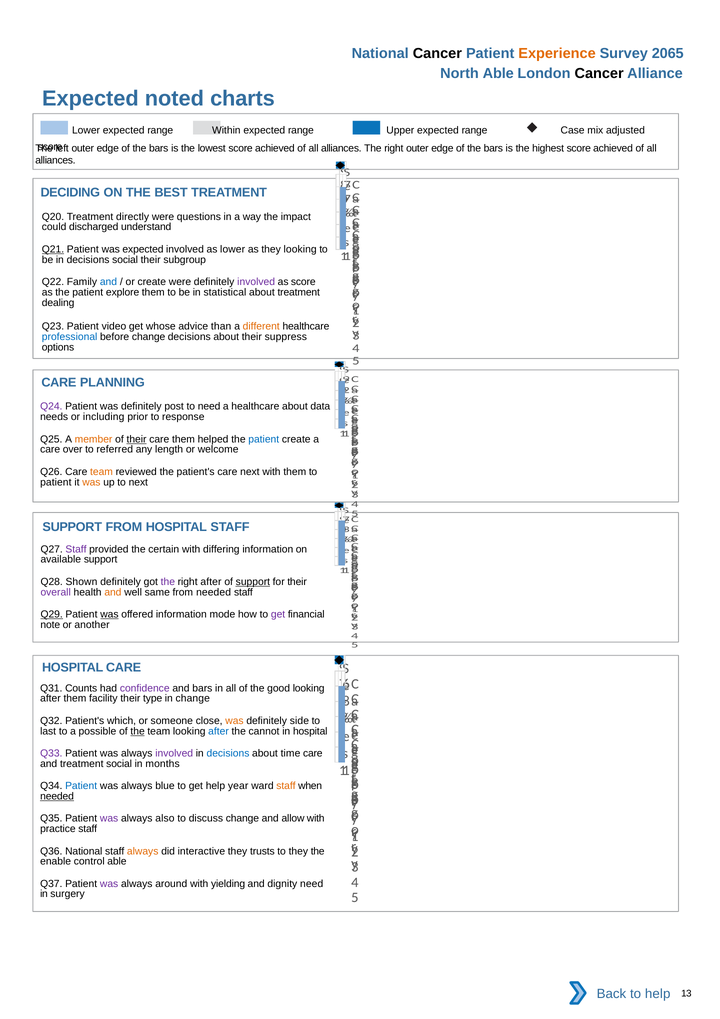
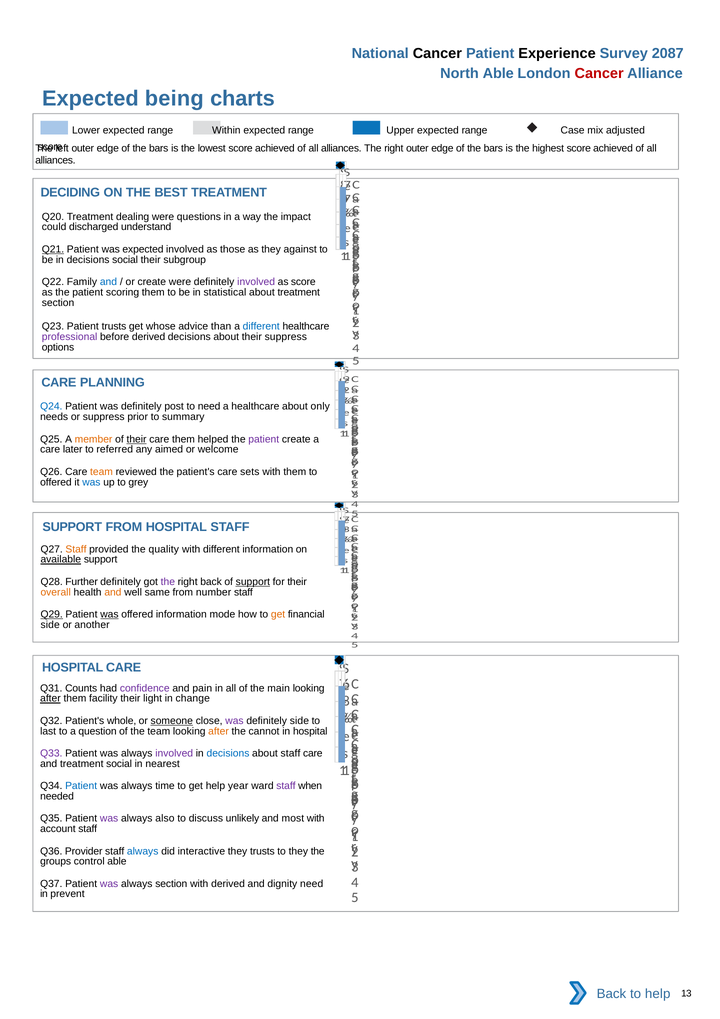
Experience colour: orange -> black (557, 54)
2065: 2065 -> 2087 (668, 54)
Cancer colour: black -> red (599, 73)
noted: noted -> being (174, 98)
directly: directly -> dealing (133, 217)
as lower: lower -> those (233, 249)
they looking: looking -> against (300, 249)
explore: explore -> scoring (123, 292)
dealing: dealing -> section (58, 303)
Patient video: video -> trusts (114, 326)
different colour: orange -> blue (261, 326)
professional colour: blue -> purple (70, 337)
before change: change -> derived (149, 337)
Q24 colour: purple -> blue (51, 407)
data: data -> only (320, 407)
or including: including -> suppress (104, 417)
response: response -> summary (183, 417)
patient colour: blue -> purple (264, 439)
over: over -> later (73, 449)
length: length -> aimed (169, 449)
care next: next -> sets (250, 472)
patient: patient -> offered (56, 482)
was colour: orange -> blue (91, 482)
to next: next -> grey (138, 482)
Staff colour: purple -> orange (76, 549)
certain: certain -> quality (164, 549)
with differing: differing -> different (221, 549)
available underline: none -> present (61, 560)
Shown: Shown -> Further (82, 582)
right after: after -> back (211, 582)
overall colour: purple -> orange (56, 592)
from needed: needed -> number (214, 592)
get colour: purple -> orange (278, 614)
note: note -> side (50, 625)
and bars: bars -> pain (202, 688)
good: good -> main (279, 688)
after underline: none -> present (50, 698)
type: type -> light (153, 698)
which: which -> whole (122, 721)
someone underline: none -> present (172, 721)
was colour: orange -> purple (234, 721)
possible: possible -> question (98, 731)
the underline: present -> none (138, 731)
after colour: blue -> orange (219, 731)
about time: time -> staff (290, 753)
months: months -> nearest (163, 764)
blue: blue -> time (165, 786)
staff colour: orange -> purple (286, 786)
needed underline: present -> none (57, 796)
discuss change: change -> unlikely (242, 818)
allow: allow -> most (293, 818)
practice: practice -> account (58, 829)
Q36 National: National -> Provider (84, 851)
always colour: orange -> blue (143, 851)
enable: enable -> groups (56, 861)
always around: around -> section (171, 884)
with yielding: yielding -> derived (228, 884)
surgery: surgery -> prevent (67, 894)
